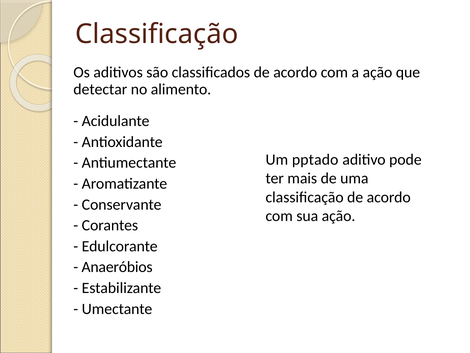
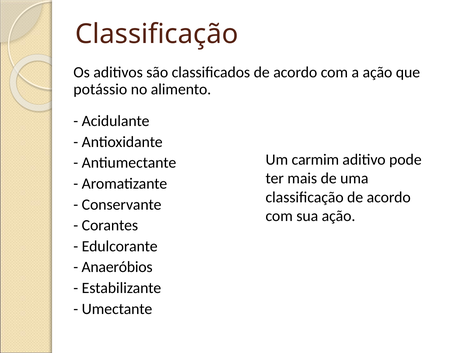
detectar: detectar -> potássio (100, 89)
pptado: pptado -> carmim (315, 159)
